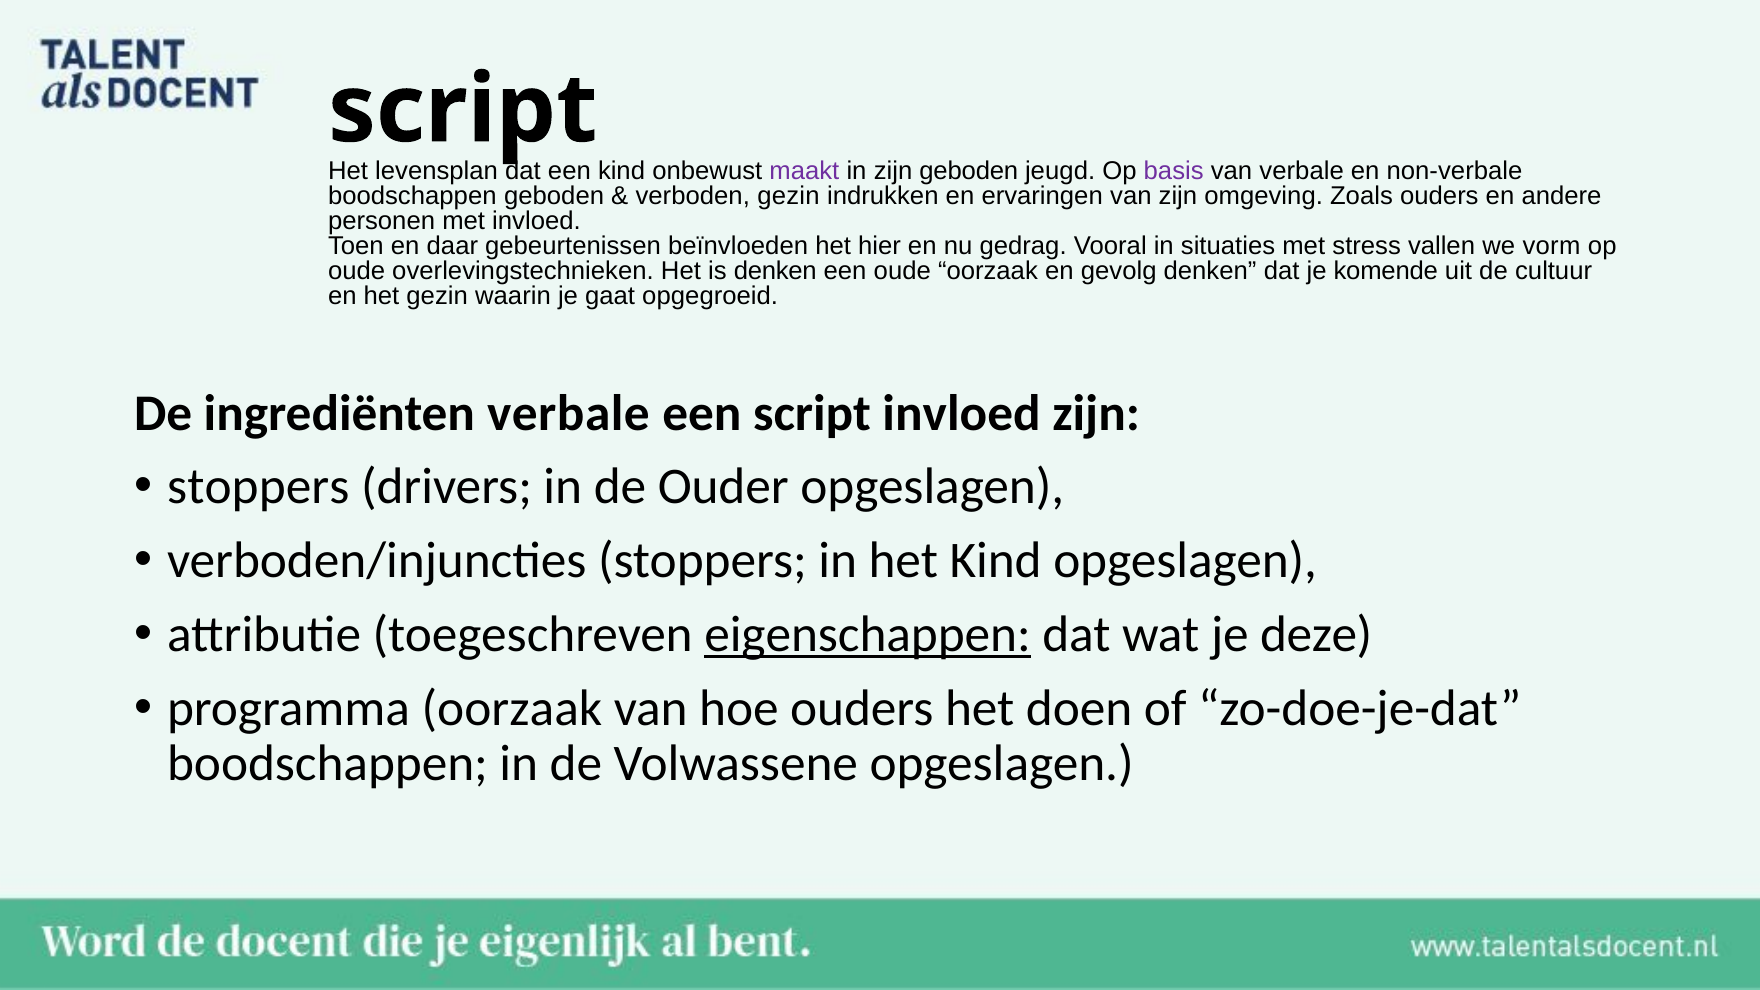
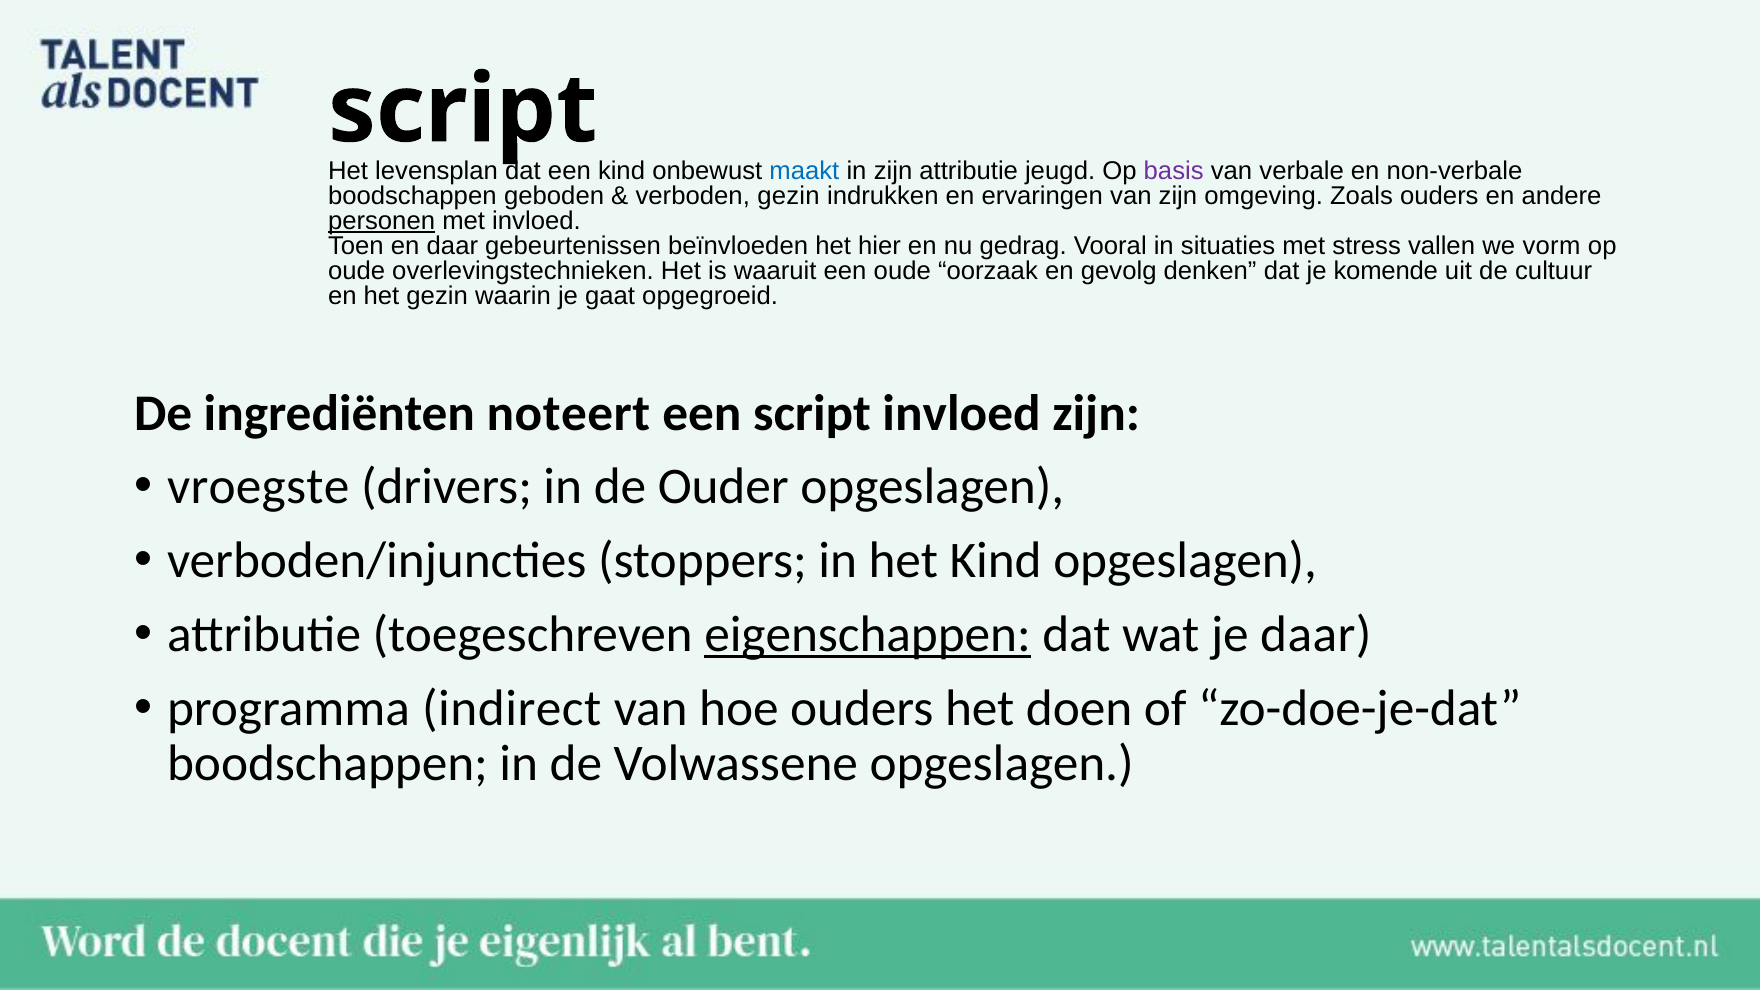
maakt colour: purple -> blue (804, 171)
zijn geboden: geboden -> attributie (969, 171)
personen underline: none -> present (382, 221)
is denken: denken -> waaruit (775, 271)
ingrediënten verbale: verbale -> noteert (568, 413)
stoppers: stoppers -> vroegste (258, 487)
je deze: deze -> daar (1316, 634)
programma oorzaak: oorzaak -> indirect (512, 708)
